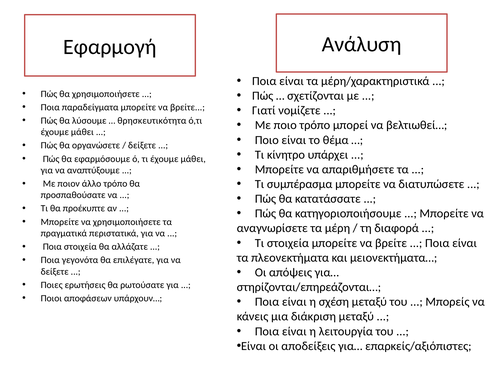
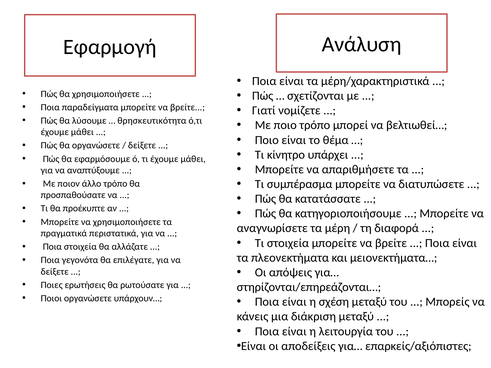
Ποιοι αποφάσεων: αποφάσεων -> οργανώσετε (88, 298)
